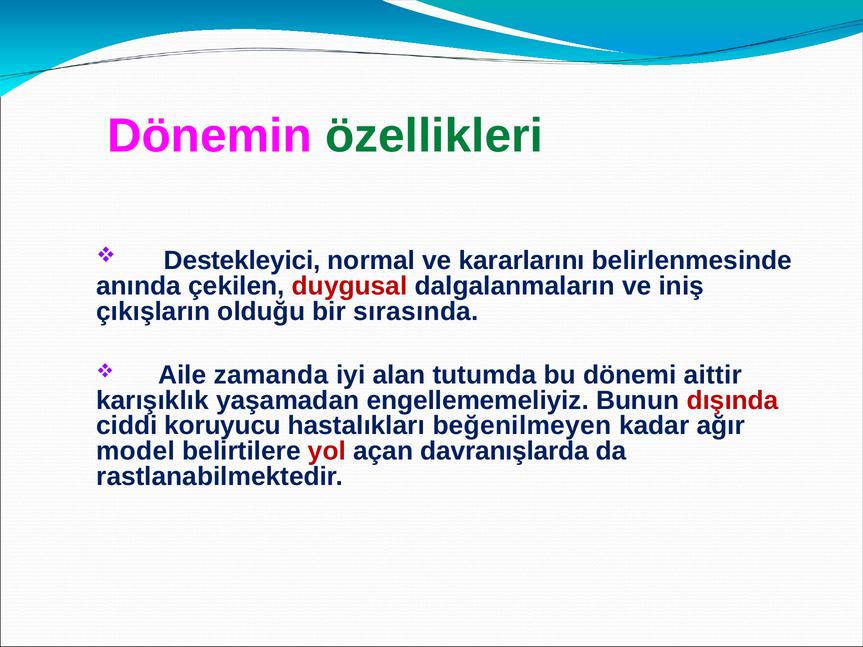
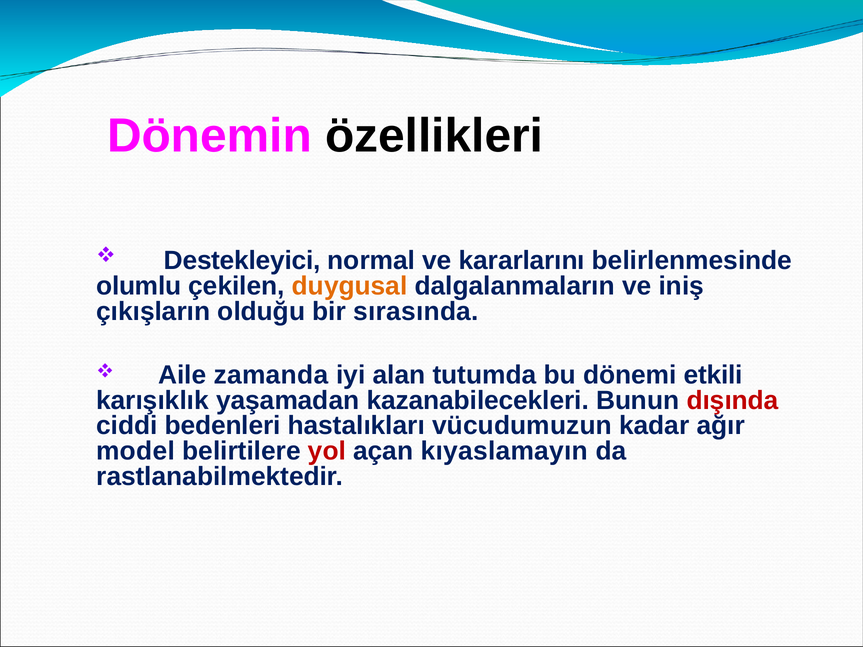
özellikleri colour: green -> black (434, 136)
anında: anında -> olumlu (139, 286)
duygusal colour: red -> orange (350, 286)
aittir: aittir -> etkili (713, 375)
engellememeliyiz: engellememeliyiz -> kazanabilecekleri (478, 401)
koruyucu: koruyucu -> bedenleri (223, 426)
beğenilmeyen: beğenilmeyen -> vücudumuzun (522, 426)
davranışlarda: davranışlarda -> kıyaslamayın (504, 451)
